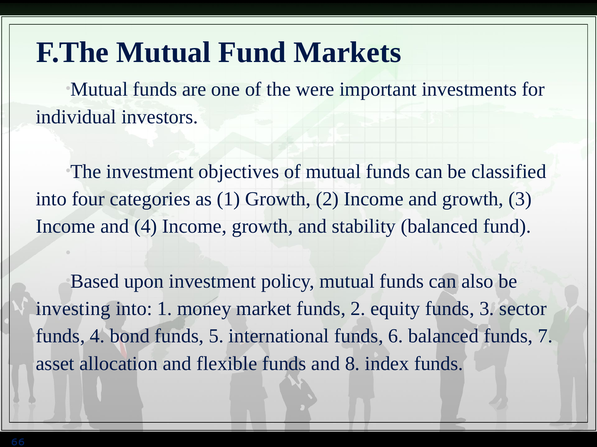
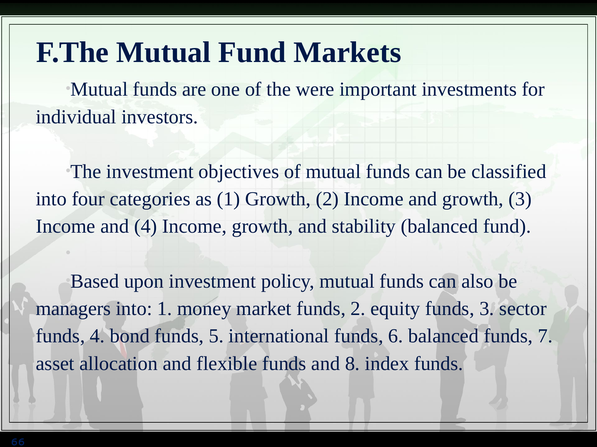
investing: investing -> managers (73, 309)
